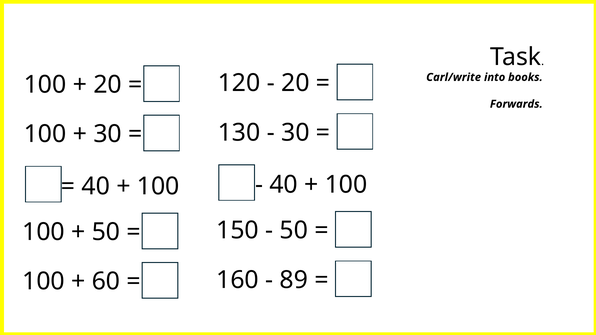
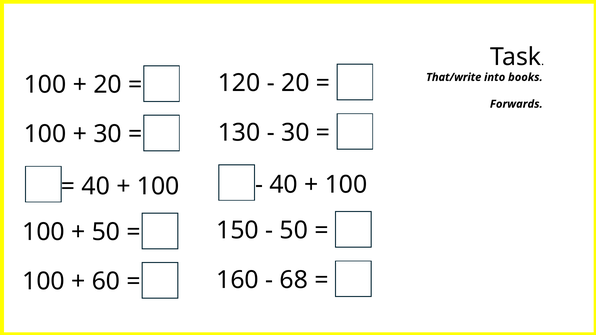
Carl/write: Carl/write -> That/write (454, 77)
89: 89 -> 68 (294, 280)
